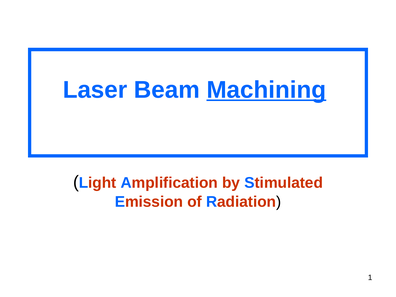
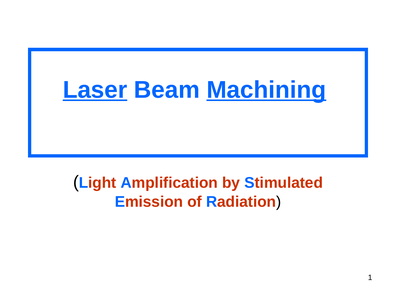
Laser underline: none -> present (95, 90)
